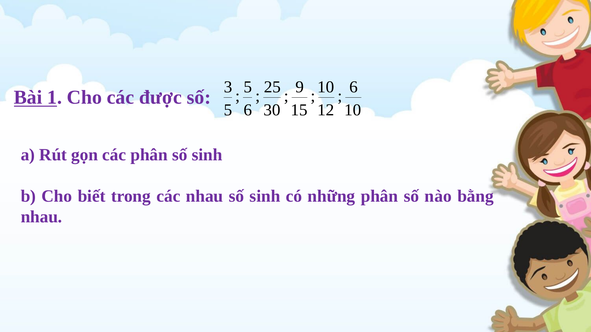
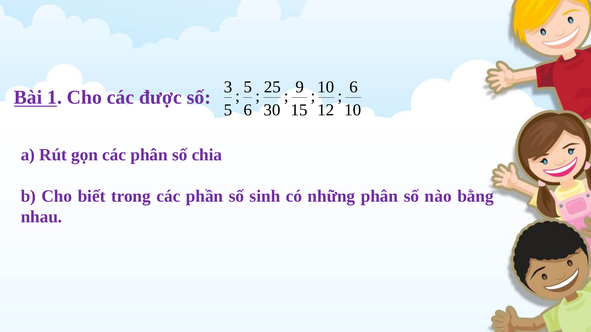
phân số sinh: sinh -> chia (207, 155)
các nhau: nhau -> phần (205, 197)
